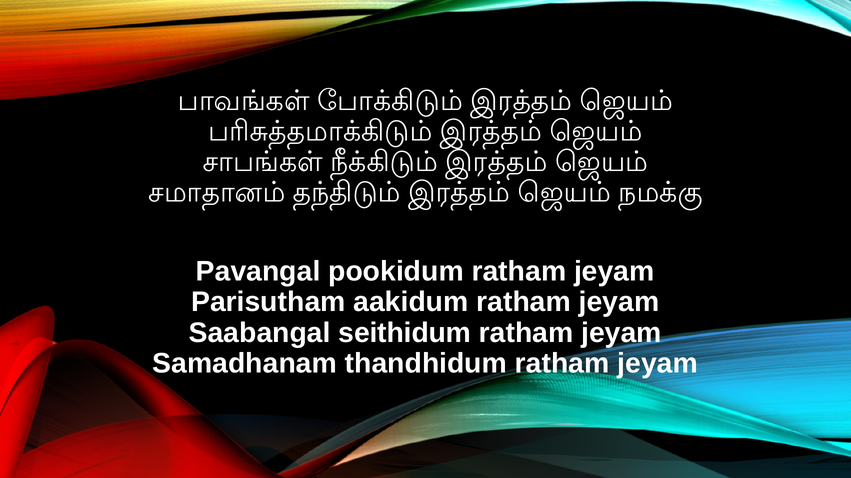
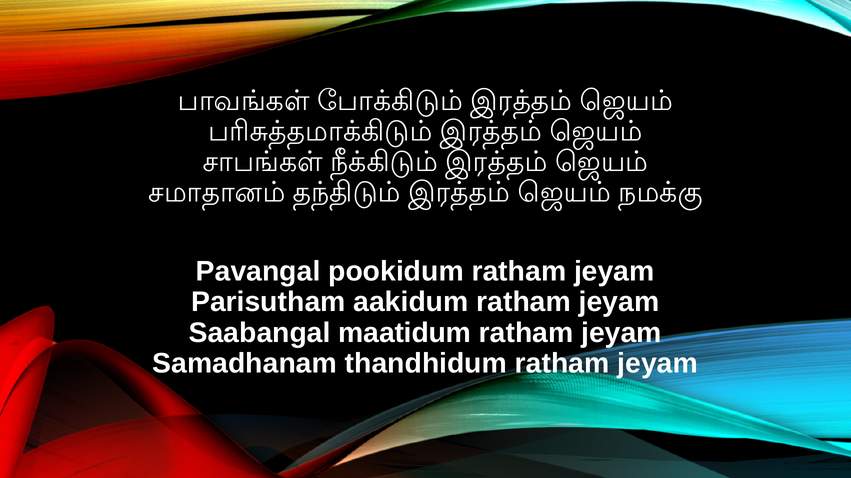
seithidum: seithidum -> maatidum (405, 333)
